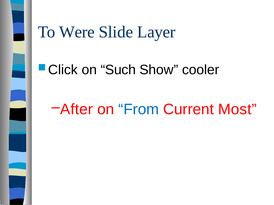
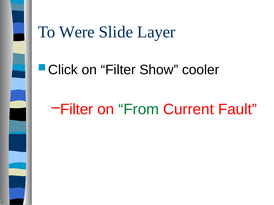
on Such: Such -> Filter (118, 70)
After: After -> Filter (77, 110)
From colour: blue -> green (139, 110)
Most: Most -> Fault (237, 110)
